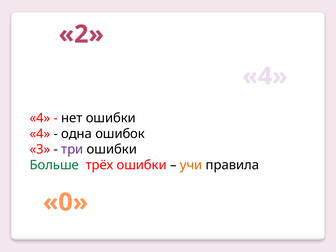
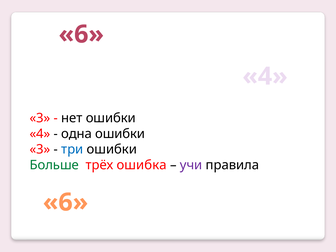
2: 2 -> 6 (81, 34)
4: 4 -> 3 (40, 118)
одна ошибок: ошибок -> ошибки (120, 134)
три colour: purple -> blue (72, 149)
трёх ошибки: ошибки -> ошибка (142, 165)
учи colour: orange -> purple (191, 165)
0: 0 -> 6 (66, 202)
